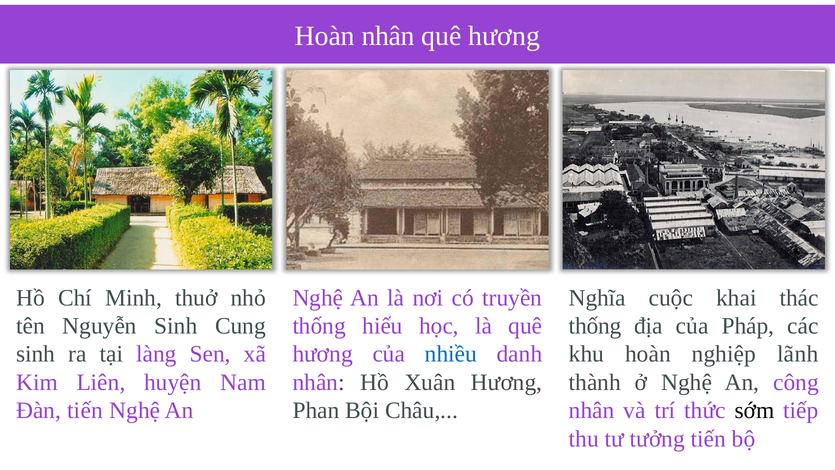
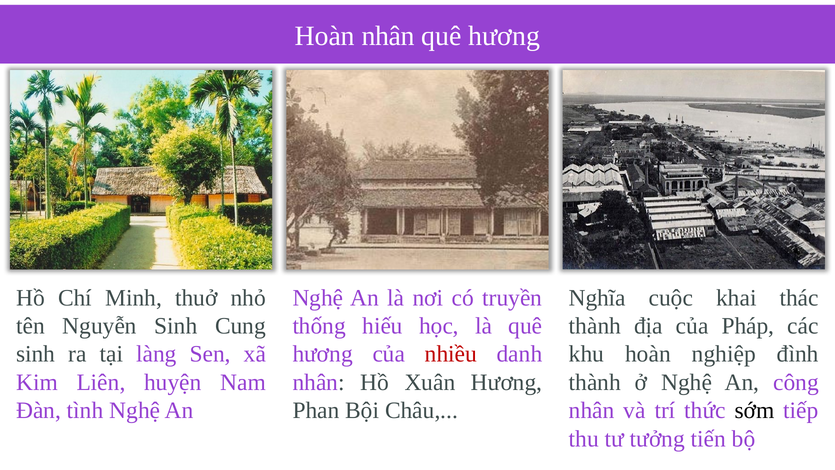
thống: thống -> thành (595, 326)
nhiều colour: blue -> red (451, 354)
lãnh: lãnh -> đình (798, 354)
Đàn tiến: tiến -> tình (85, 410)
